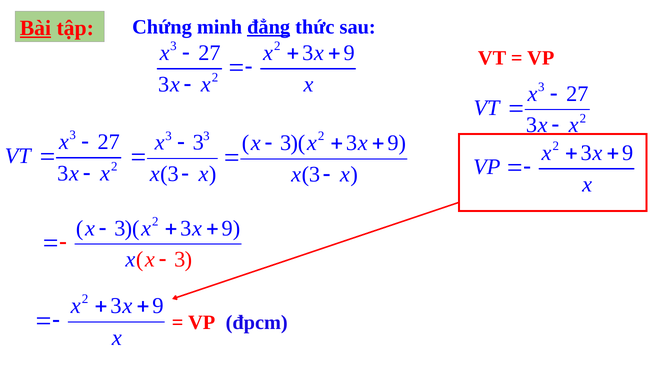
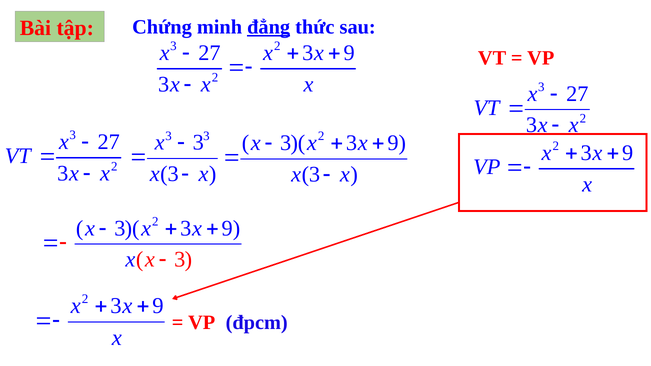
Bài underline: present -> none (35, 28)
